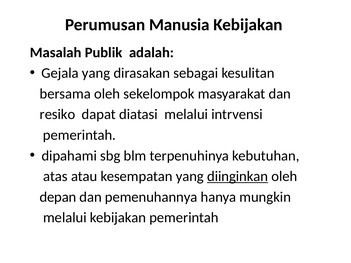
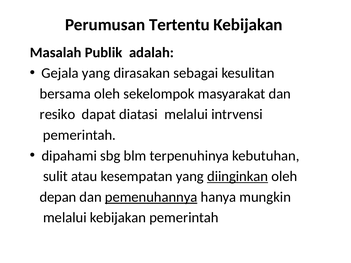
Manusia: Manusia -> Tertentu (179, 25)
atas: atas -> sulit (55, 177)
pemenuhannya underline: none -> present (151, 197)
